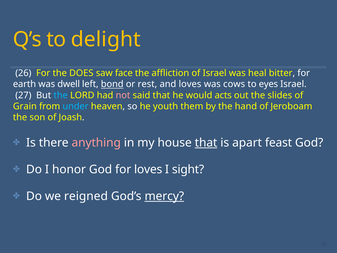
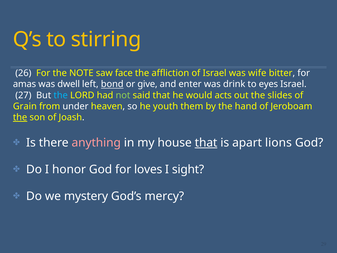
delight: delight -> stirring (106, 39)
DOES: DOES -> NOTE (81, 73)
heal: heal -> wife (257, 73)
earth: earth -> amas (25, 84)
rest: rest -> give (147, 84)
and loves: loves -> enter (190, 84)
cows: cows -> drink (234, 84)
not colour: pink -> light green (123, 95)
under colour: light blue -> white (76, 106)
the underline: none -> present (20, 117)
feast: feast -> lions (278, 143)
reigned: reigned -> mystery (86, 196)
mercy underline: present -> none (164, 196)
